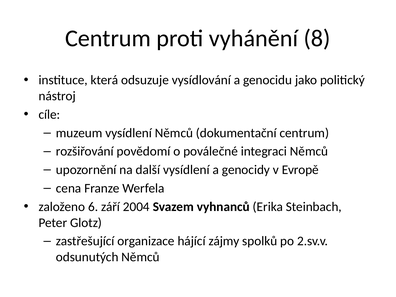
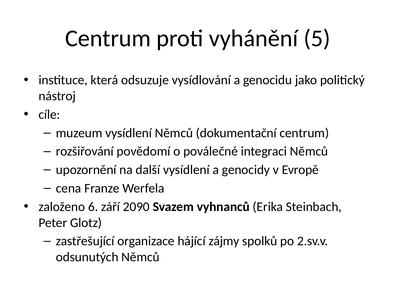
8: 8 -> 5 (317, 38)
2004: 2004 -> 2090 (136, 207)
